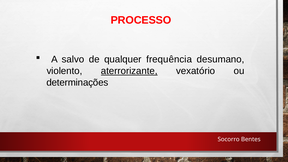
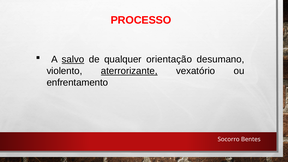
salvo underline: none -> present (73, 59)
frequência: frequência -> orientação (169, 59)
determinações: determinações -> enfrentamento (77, 82)
